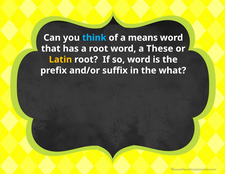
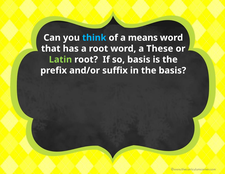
Latin colour: yellow -> light green (60, 59)
so word: word -> basis (139, 59)
the what: what -> basis (172, 70)
